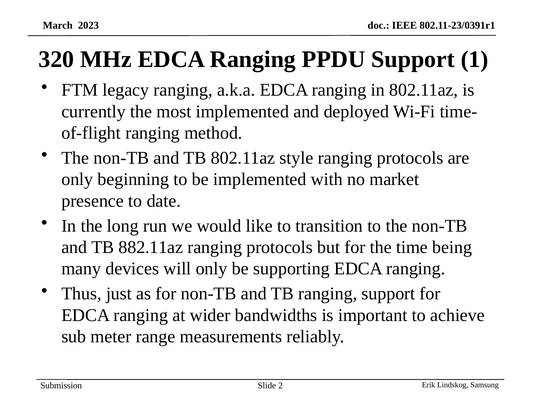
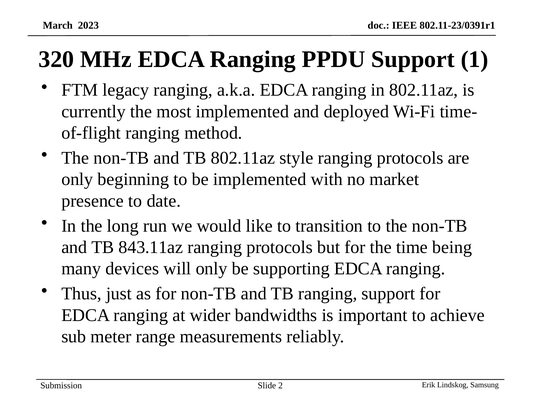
882.11az: 882.11az -> 843.11az (151, 247)
